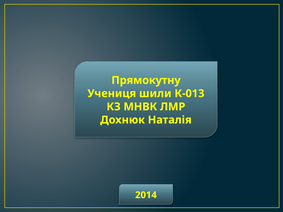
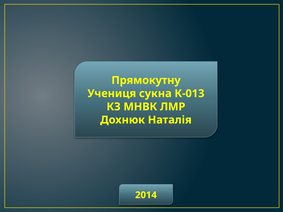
шили: шили -> сукна (155, 94)
